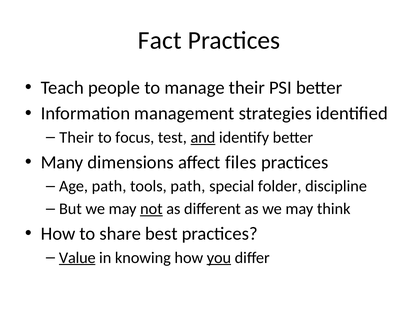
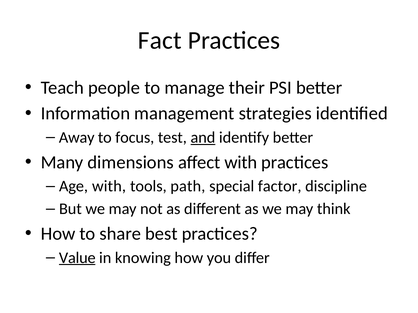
Their: Their -> Away (77, 138)
affect files: files -> with (241, 163)
Age path: path -> with (109, 187)
folder: folder -> factor (280, 187)
not underline: present -> none (151, 209)
you underline: present -> none (219, 258)
